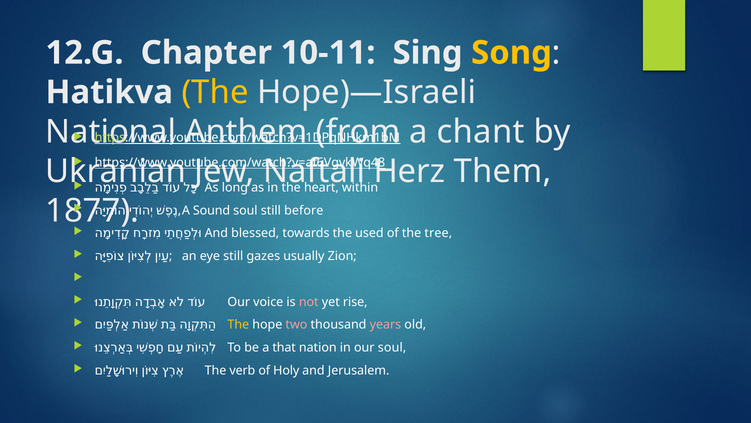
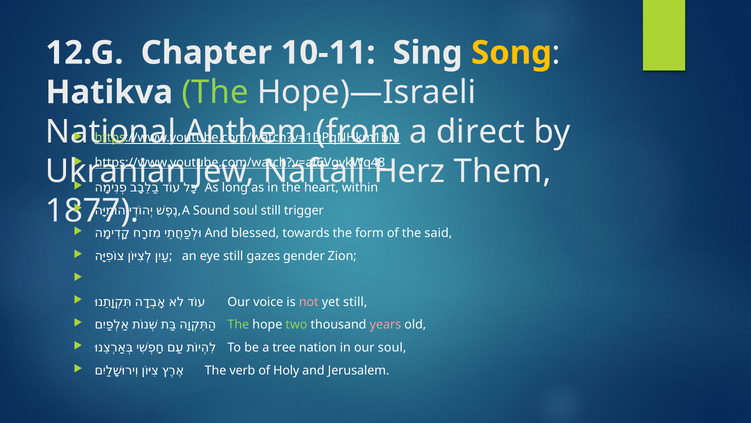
The colour: yellow -> light green (215, 92)
chant: chant -> direct (481, 132)
before: before -> trigger (304, 210)
used: used -> form (369, 233)
tree: tree -> said (438, 233)
usually: usually -> gender (304, 256)
yet rise: rise -> still (355, 301)
The colour: yellow -> light green (238, 324)
two colour: pink -> light green (296, 324)
that: that -> tree (284, 347)
